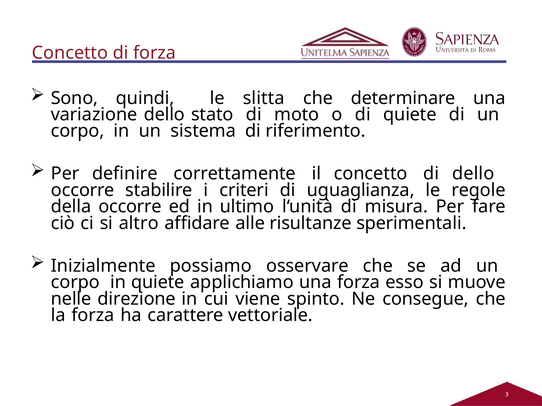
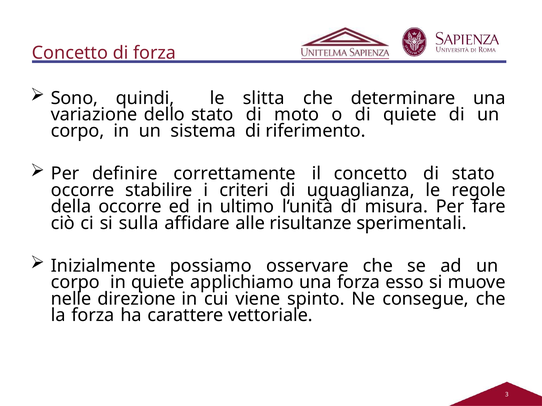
di dello: dello -> stato (473, 174)
altro: altro -> sulla (139, 223)
